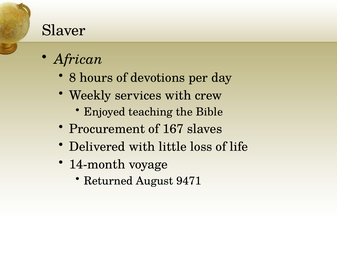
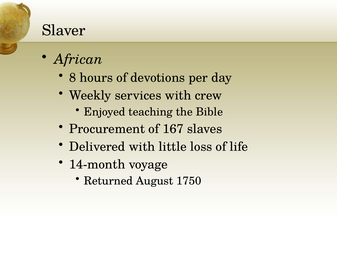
9471: 9471 -> 1750 (189, 181)
